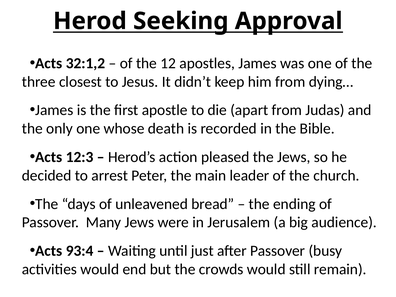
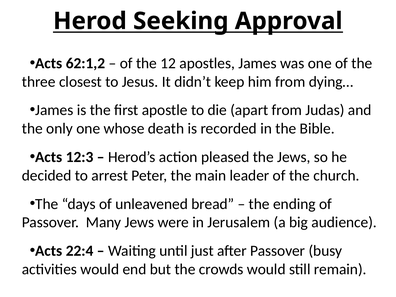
32:1,2: 32:1,2 -> 62:1,2 (85, 63)
93:4: 93:4 -> 22:4 (80, 251)
